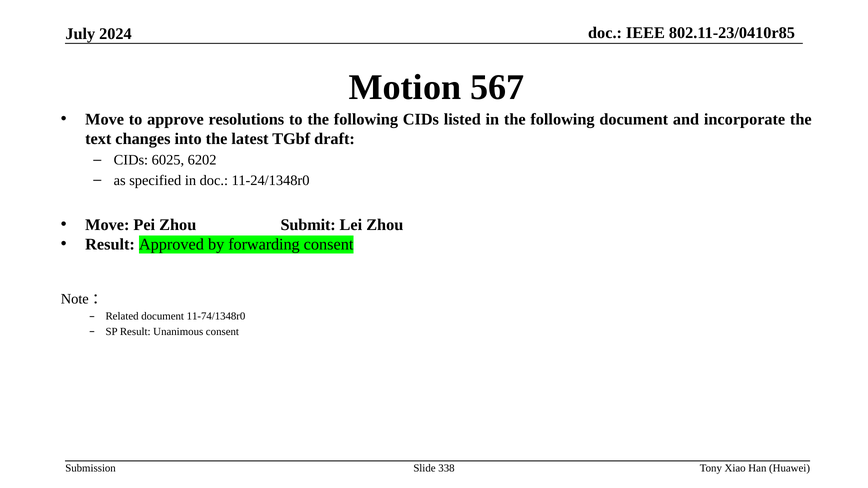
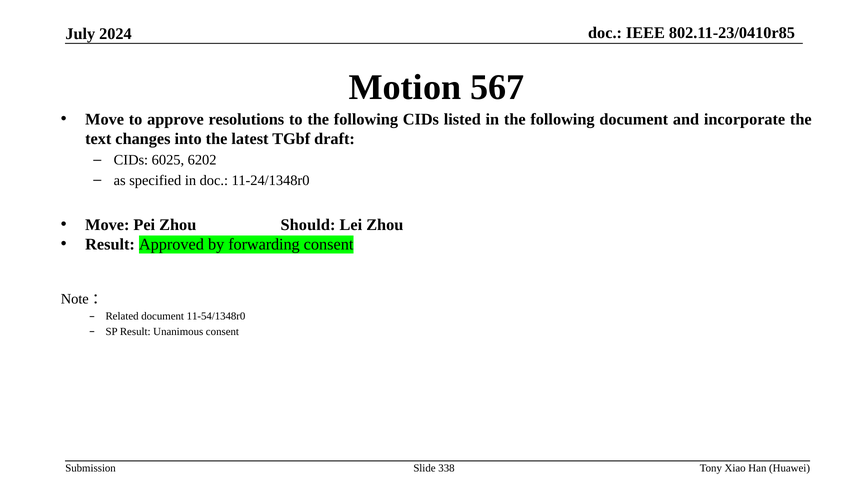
Submit: Submit -> Should (308, 225)
11-74/1348r0: 11-74/1348r0 -> 11-54/1348r0 (216, 316)
